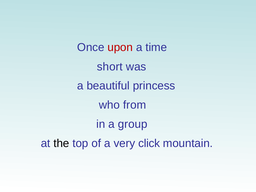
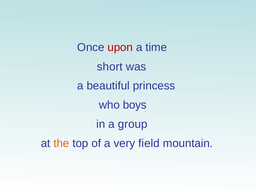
from: from -> boys (135, 105)
the colour: black -> orange (61, 143)
click: click -> field (149, 143)
